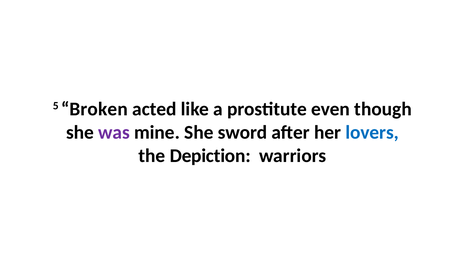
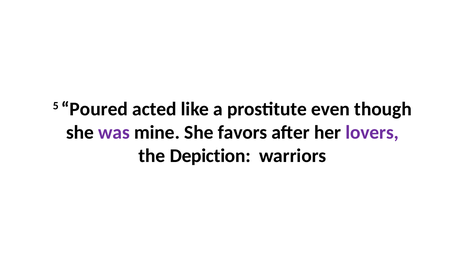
Broken: Broken -> Poured (94, 109)
sword: sword -> favors (243, 132)
lovers colour: blue -> purple (372, 132)
